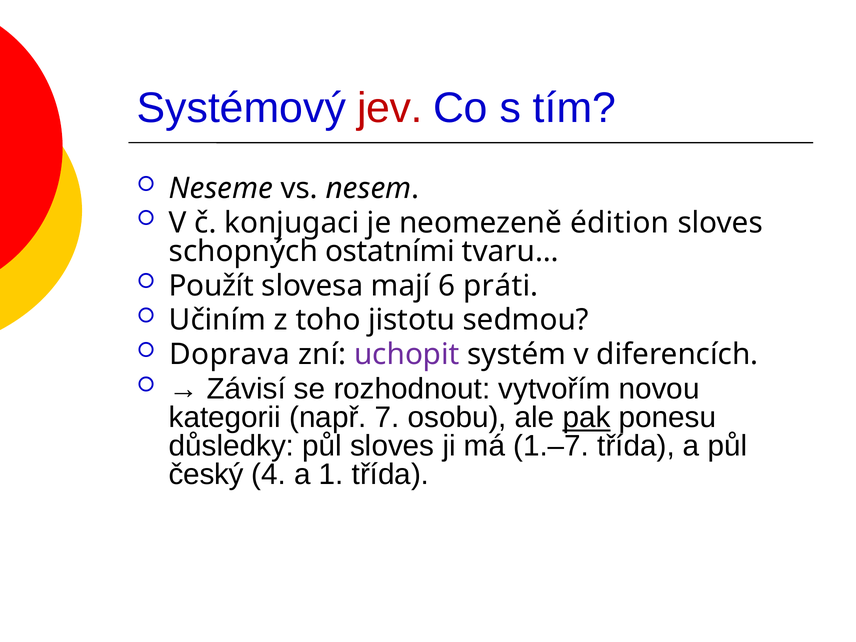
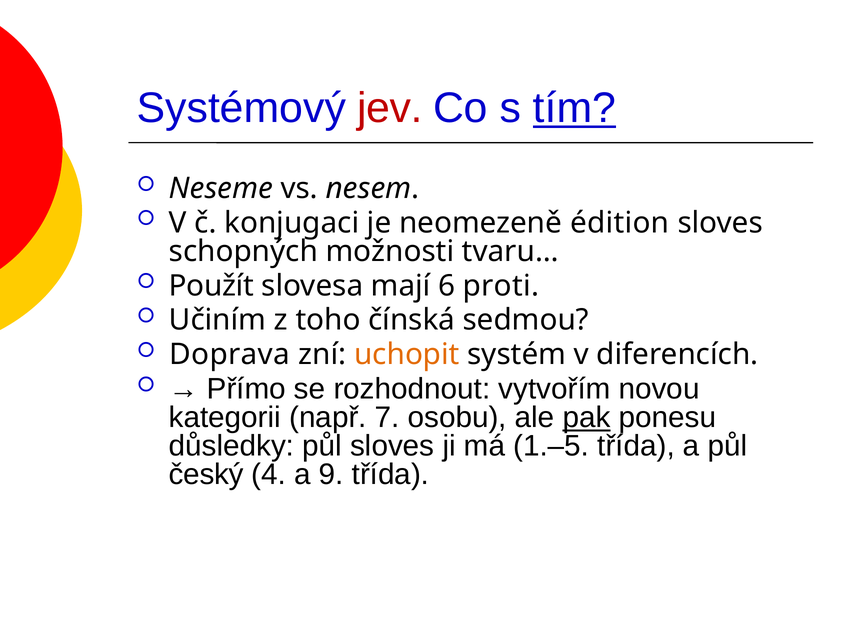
tím underline: none -> present (574, 108)
ostatními: ostatními -> možnosti (390, 251)
práti: práti -> proti (501, 286)
jistotu: jistotu -> čínská (412, 320)
uchopit colour: purple -> orange (407, 355)
Závisí: Závisí -> Přímo (246, 389)
1.–7: 1.–7 -> 1.–5 (551, 446)
1: 1 -> 9 (331, 475)
